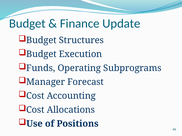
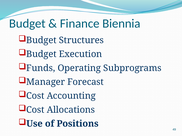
Update: Update -> Biennia (121, 24)
